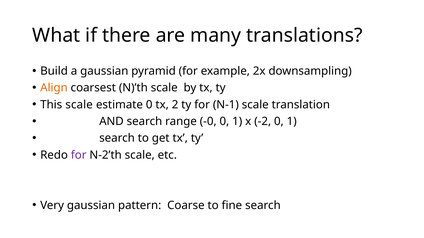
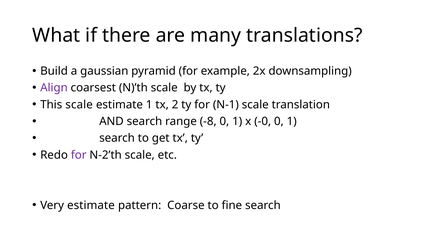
Align colour: orange -> purple (54, 88)
estimate 0: 0 -> 1 (149, 105)
-0: -0 -> -8 (208, 122)
-2: -2 -> -0 (263, 122)
Very gaussian: gaussian -> estimate (91, 206)
